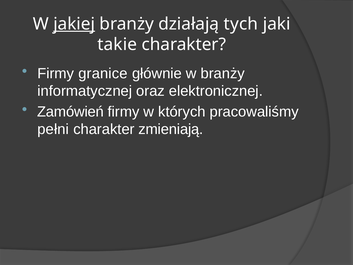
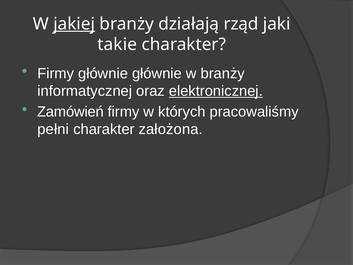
tych: tych -> rząd (241, 24)
Firmy granice: granice -> głównie (103, 73)
elektronicznej underline: none -> present (216, 91)
zmieniają: zmieniają -> założona (171, 129)
